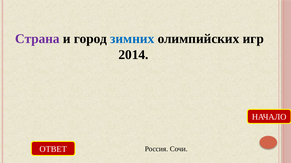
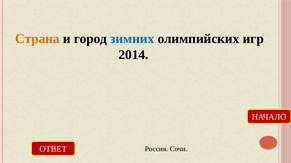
Страна colour: purple -> orange (37, 39)
